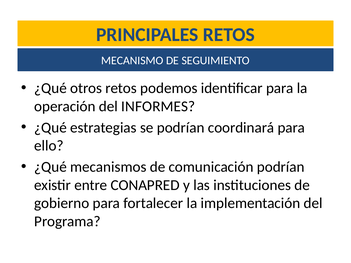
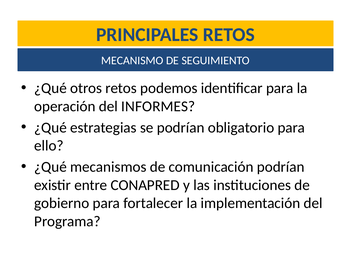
coordinará: coordinará -> obligatorio (241, 128)
